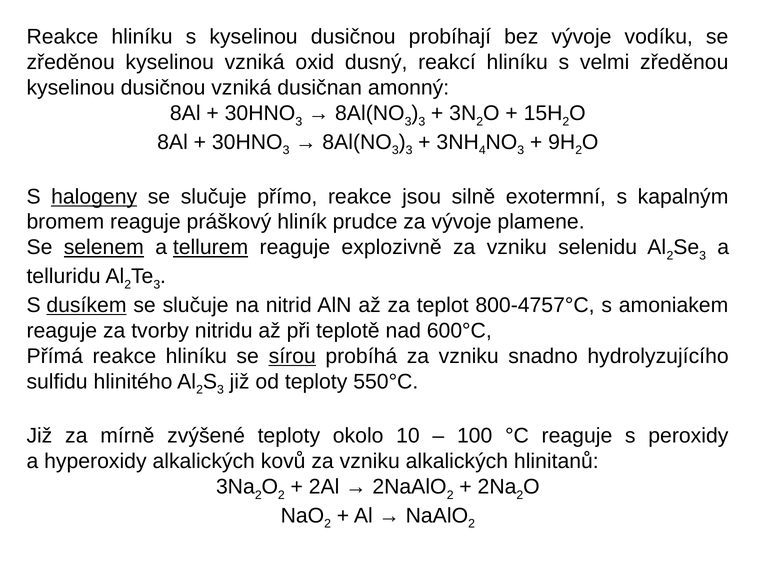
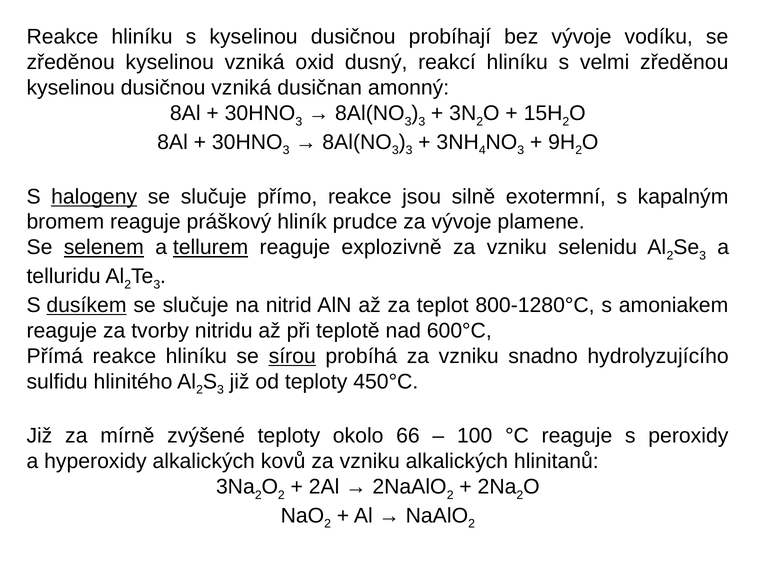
800-4757°C: 800-4757°C -> 800-1280°C (535, 305)
550°C: 550°C -> 450°C (386, 381)
10: 10 -> 66 (408, 436)
